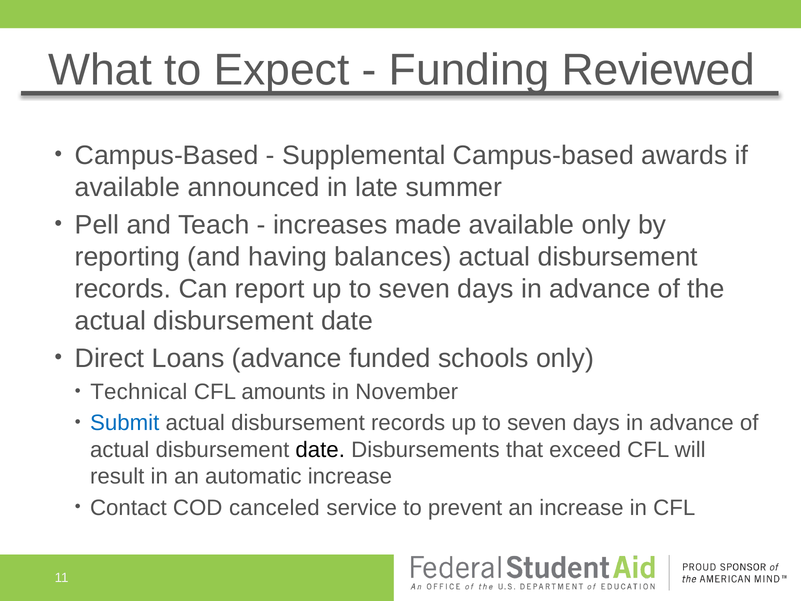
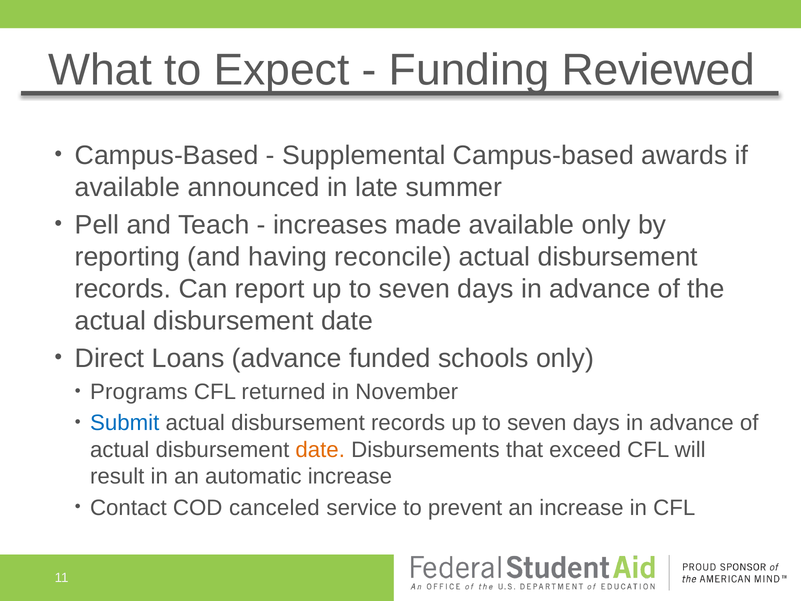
balances: balances -> reconcile (393, 257)
Technical: Technical -> Programs (139, 392)
amounts: amounts -> returned (283, 392)
date colour: black -> orange (320, 450)
